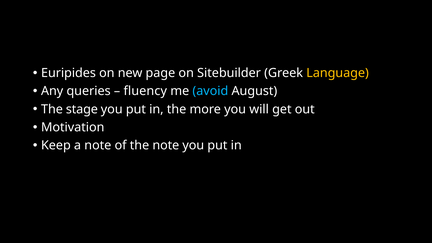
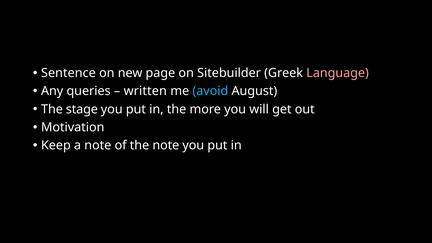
Euripides: Euripides -> Sentence (68, 73)
Language colour: yellow -> pink (338, 73)
fluency: fluency -> written (145, 91)
